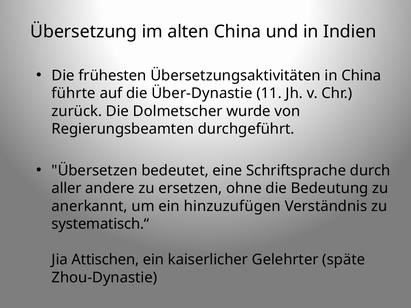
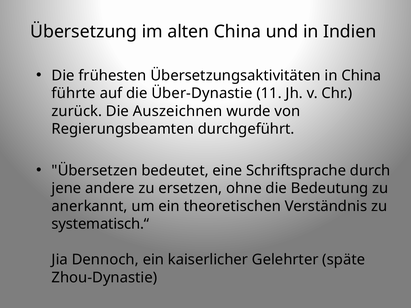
Dolmetscher: Dolmetscher -> Auszeichnen (178, 111)
aller: aller -> jene (66, 189)
hinzuzufügen: hinzuzufügen -> theoretischen (232, 206)
Attischen: Attischen -> Dennoch (105, 260)
